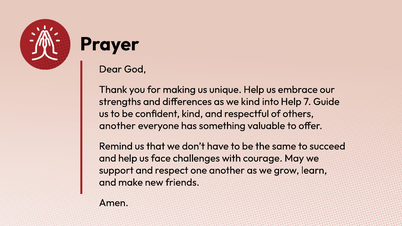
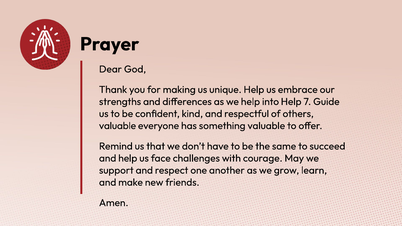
we kind: kind -> help (250, 102)
another: another -> valuable (118, 126)
